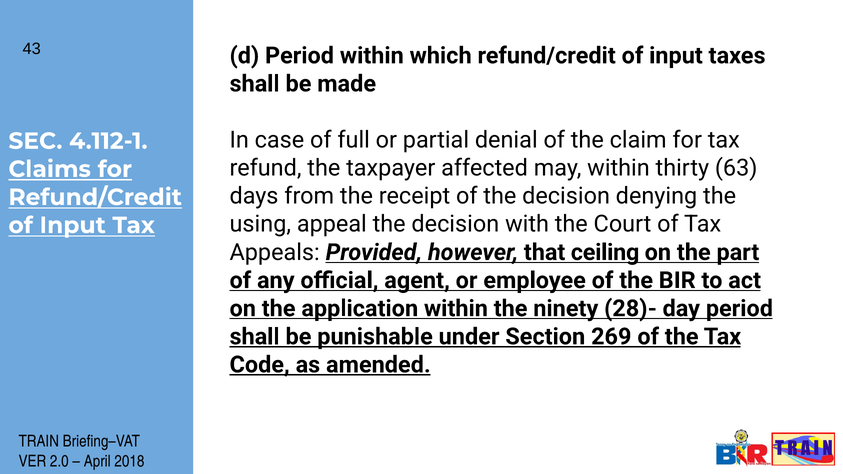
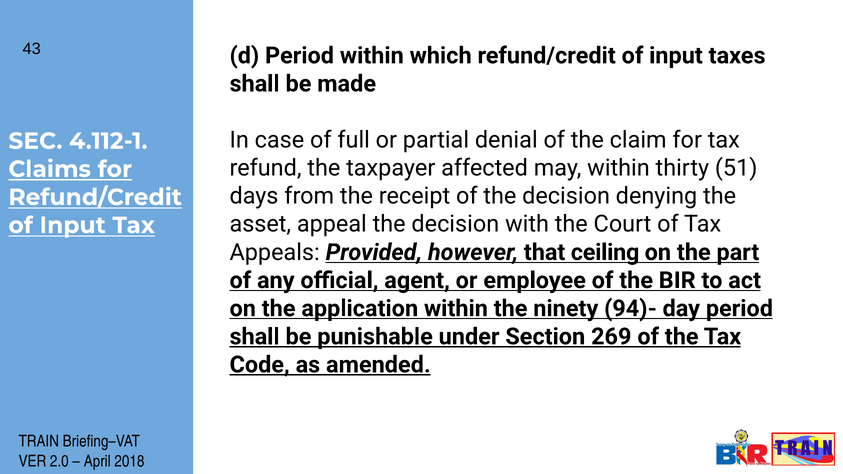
63: 63 -> 51 (736, 168)
using: using -> asset (260, 224)
28)-: 28)- -> 94)- (630, 309)
